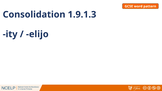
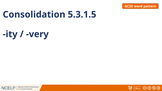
1.9.1.3: 1.9.1.3 -> 5.3.1.5 (82, 15)
elijo: elijo -> very (37, 34)
